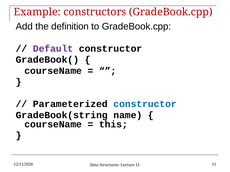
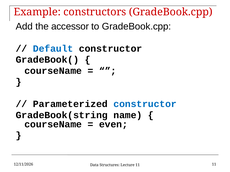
definition: definition -> accessor (70, 26)
Default colour: purple -> blue (53, 49)
this: this -> even (113, 125)
